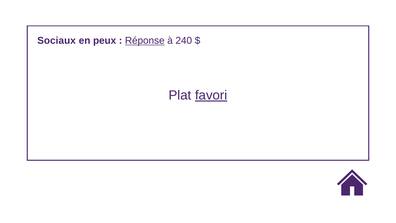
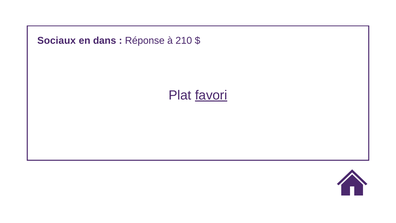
peux: peux -> dans (105, 41)
Réponse underline: present -> none (145, 41)
240: 240 -> 210 (184, 41)
